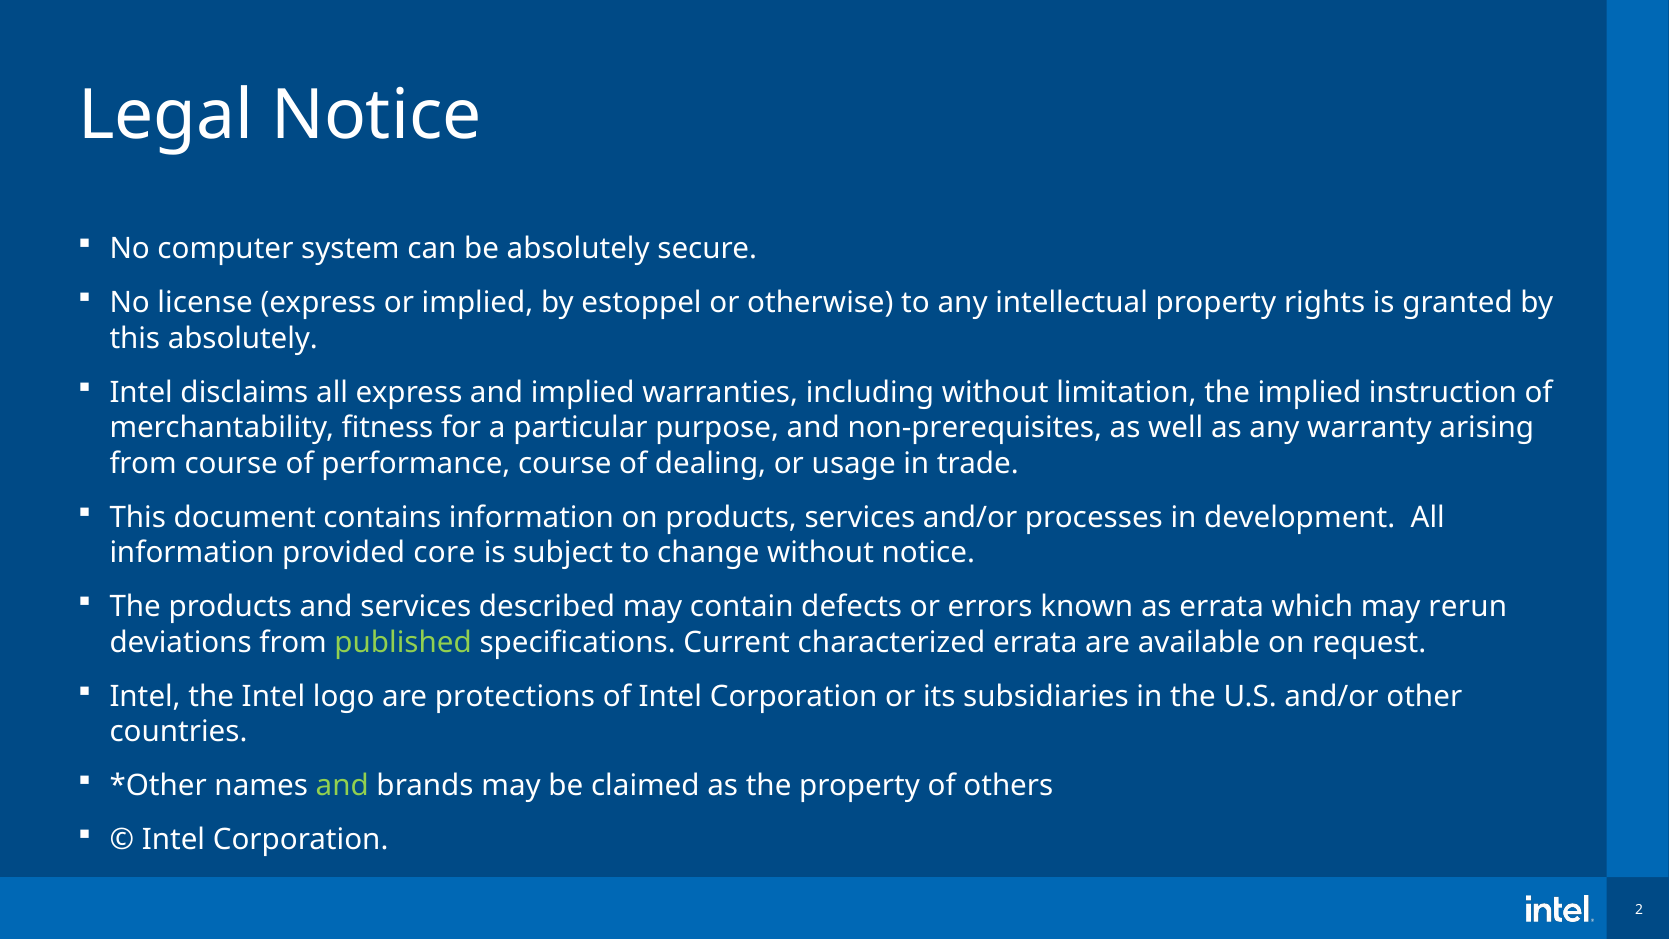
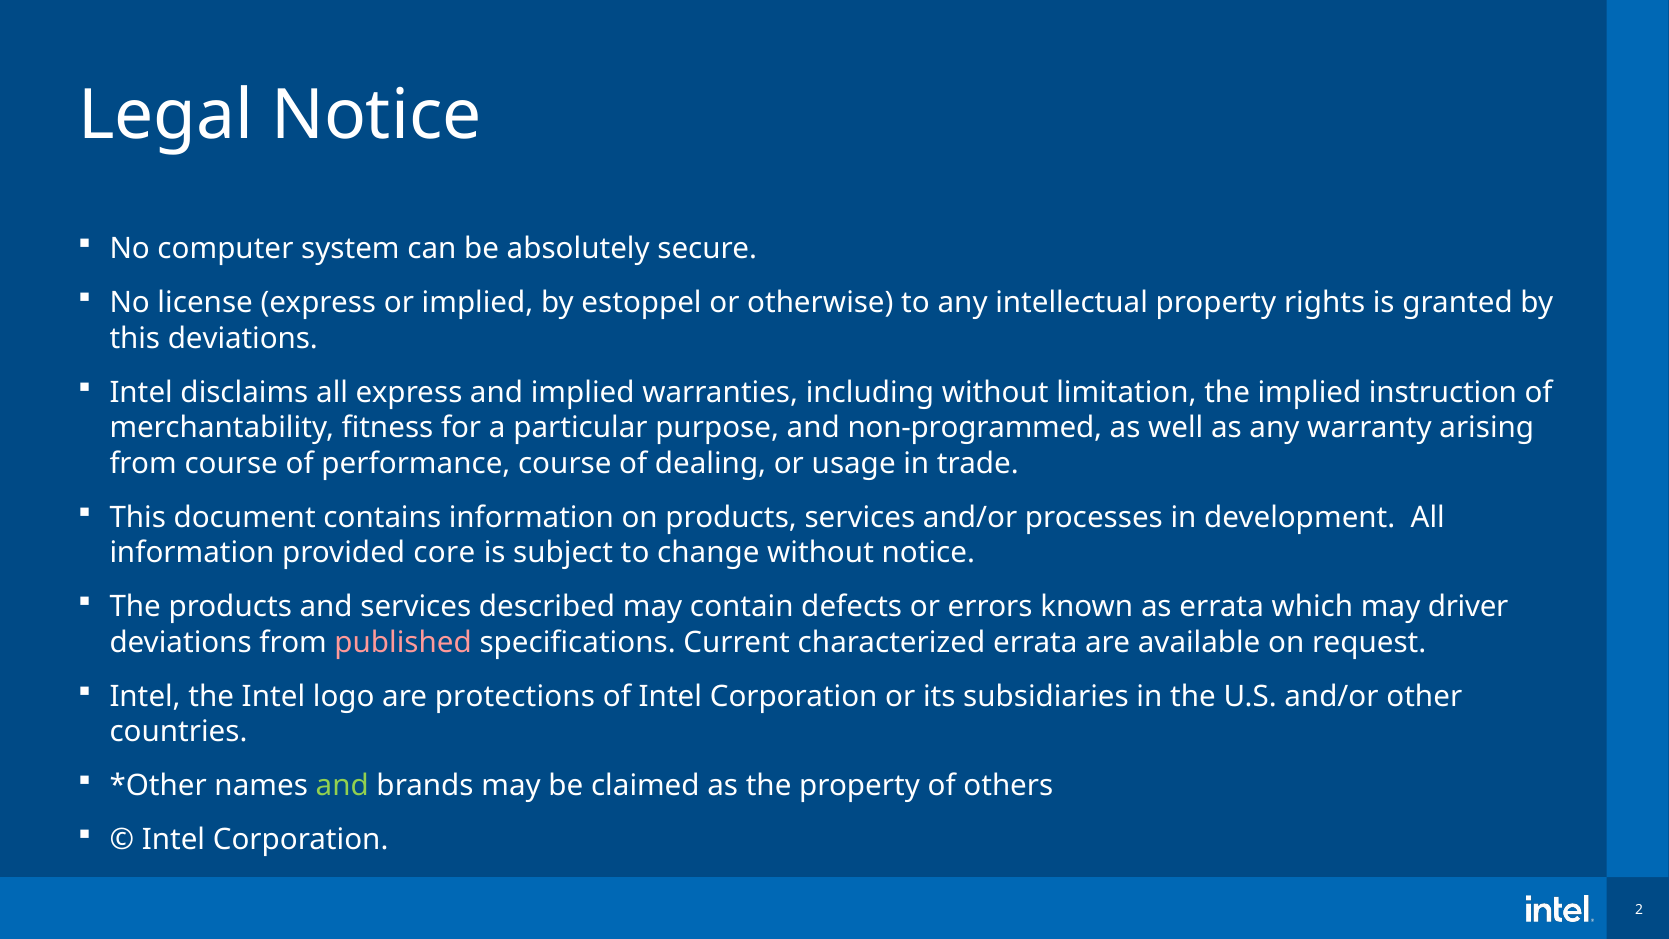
this absolutely: absolutely -> deviations (243, 338)
non-prerequisites: non-prerequisites -> non-programmed (975, 428)
rerun: rerun -> driver (1468, 607)
published colour: light green -> pink (403, 642)
